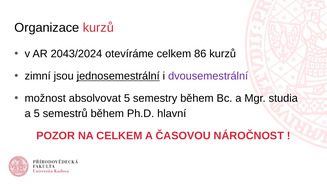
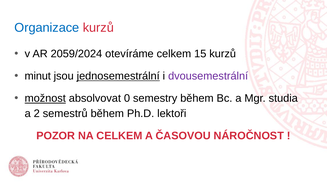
Organizace colour: black -> blue (47, 28)
2043/2024: 2043/2024 -> 2059/2024 (76, 54)
86: 86 -> 15 (200, 54)
zimní: zimní -> minut (38, 76)
možnost underline: none -> present (45, 98)
absolvovat 5: 5 -> 0 (127, 98)
a 5: 5 -> 2 (37, 113)
hlavní: hlavní -> lektoři (172, 113)
